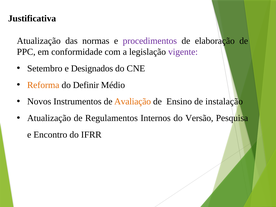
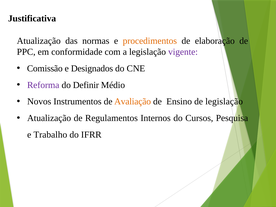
procedimentos colour: purple -> orange (150, 41)
Setembro: Setembro -> Comissão (45, 68)
Reforma colour: orange -> purple (43, 85)
de instalação: instalação -> legislação (224, 102)
Versão: Versão -> Cursos (199, 118)
Encontro: Encontro -> Trabalho (50, 135)
